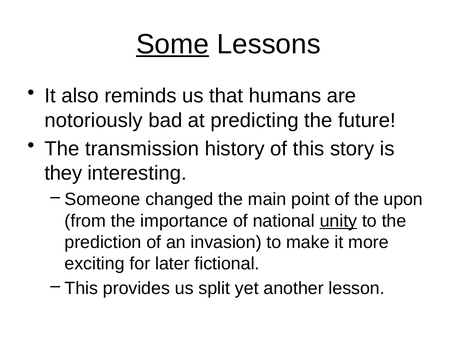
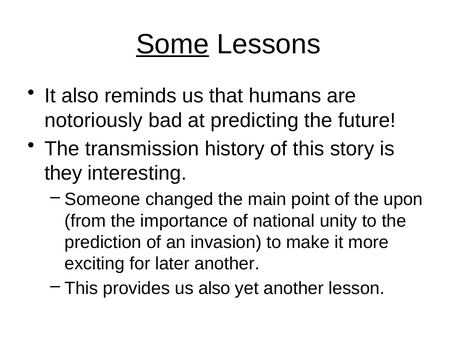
unity underline: present -> none (338, 221)
later fictional: fictional -> another (227, 263)
us split: split -> also (214, 288)
